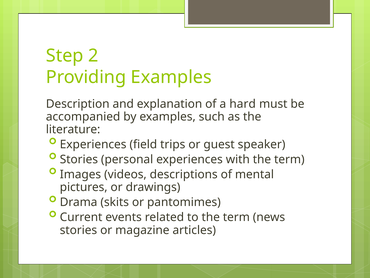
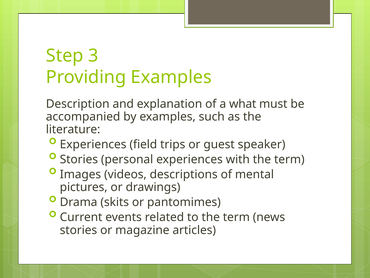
2: 2 -> 3 (93, 55)
hard: hard -> what (243, 104)
